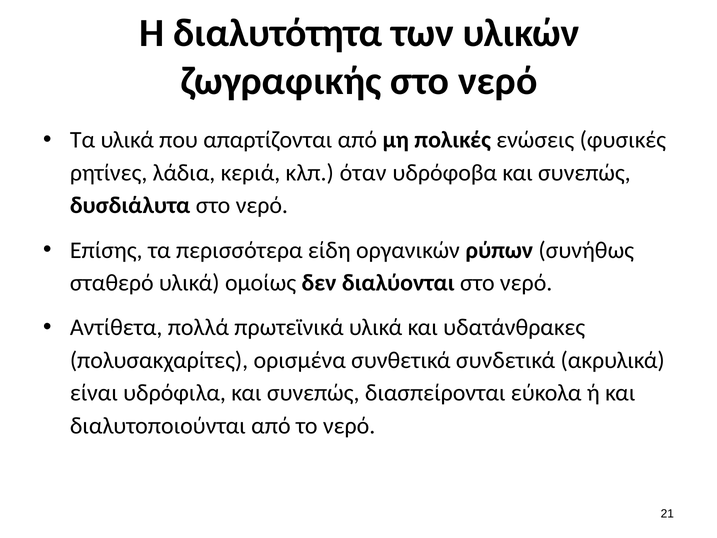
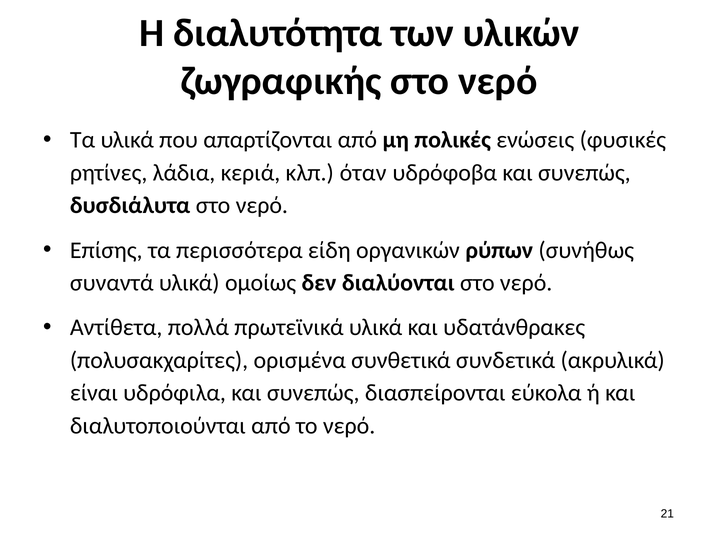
σταθερό: σταθερό -> συναντά (112, 283)
